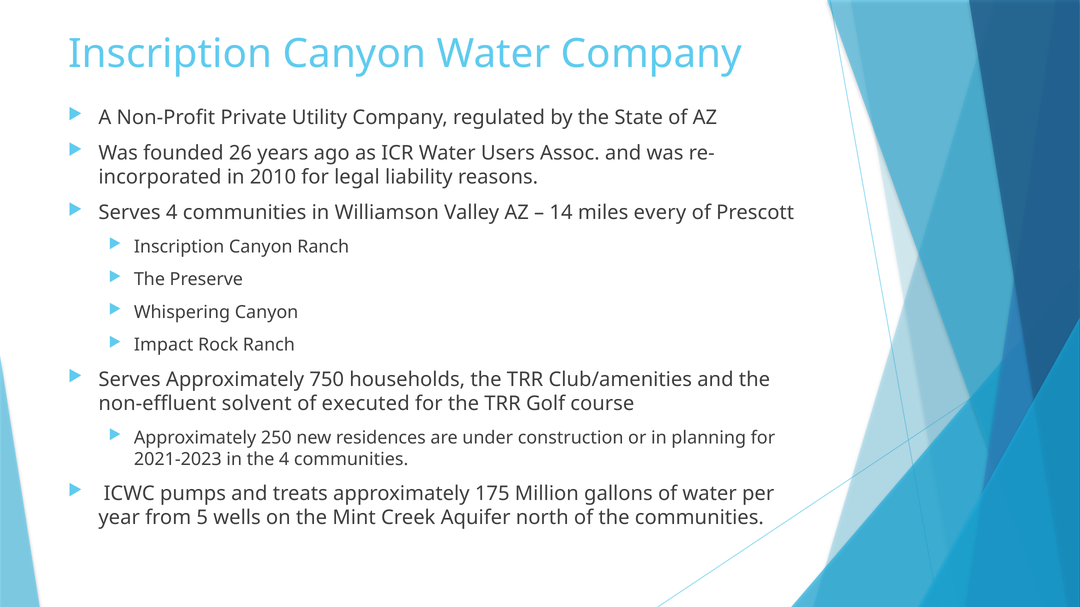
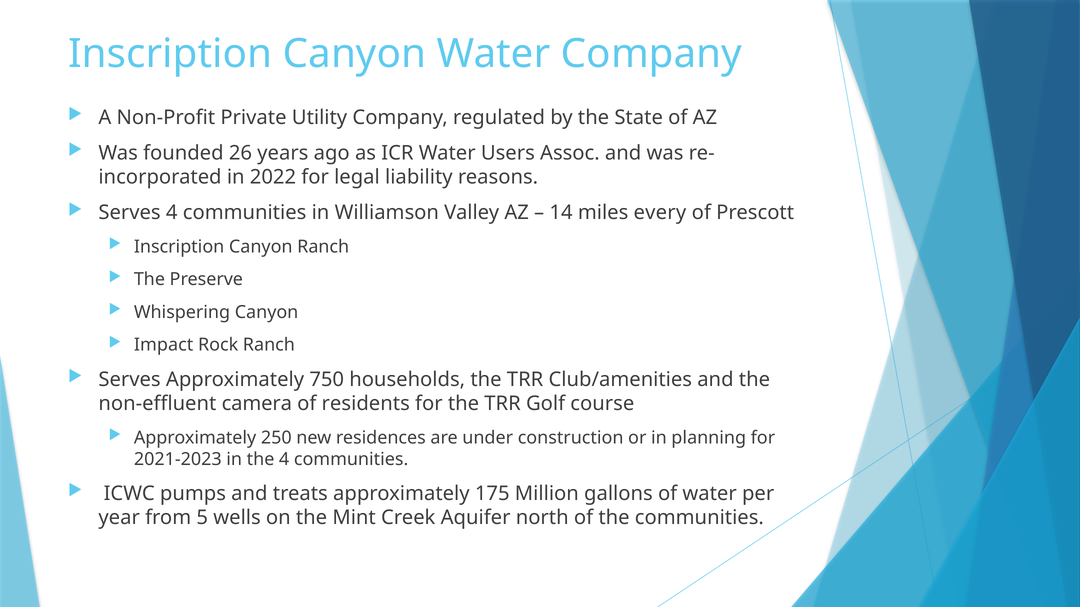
2010: 2010 -> 2022 (273, 177)
solvent: solvent -> camera (257, 404)
executed: executed -> residents (366, 404)
